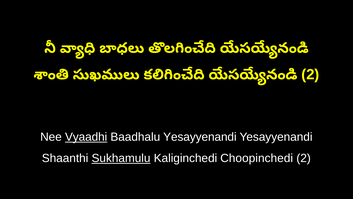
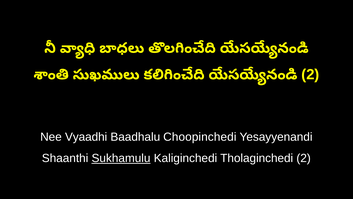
Vyaadhi underline: present -> none (86, 137)
Baadhalu Yesayyenandi: Yesayyenandi -> Choopinchedi (200, 137)
Choopinchedi: Choopinchedi -> Tholaginchedi (257, 158)
